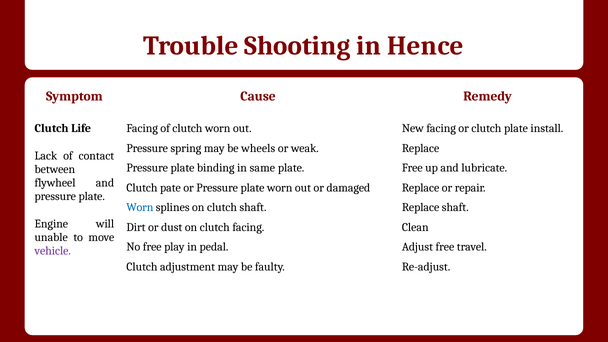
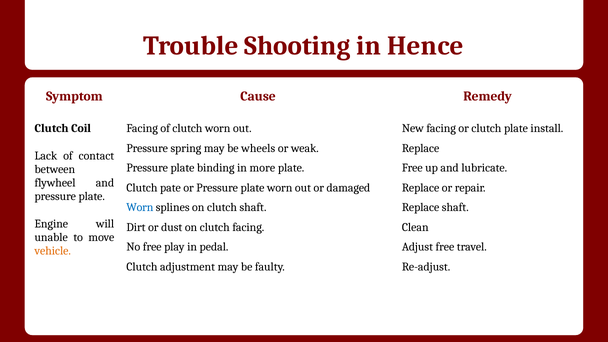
Life: Life -> Coil (81, 129)
same: same -> more (262, 168)
vehicle colour: purple -> orange (53, 251)
